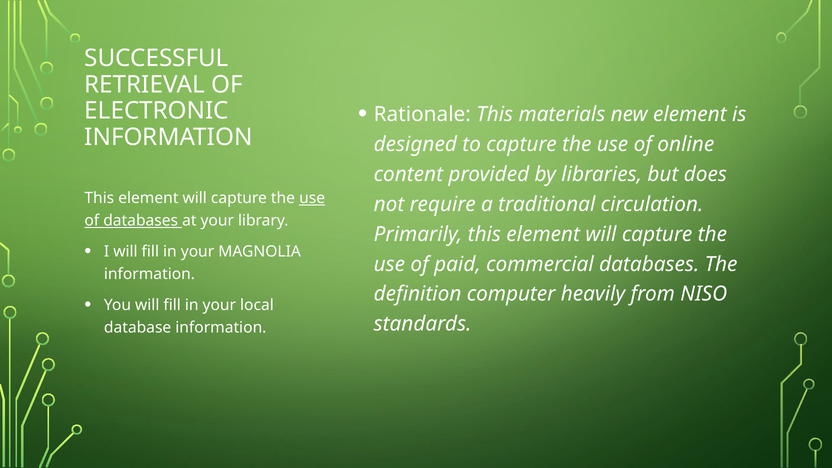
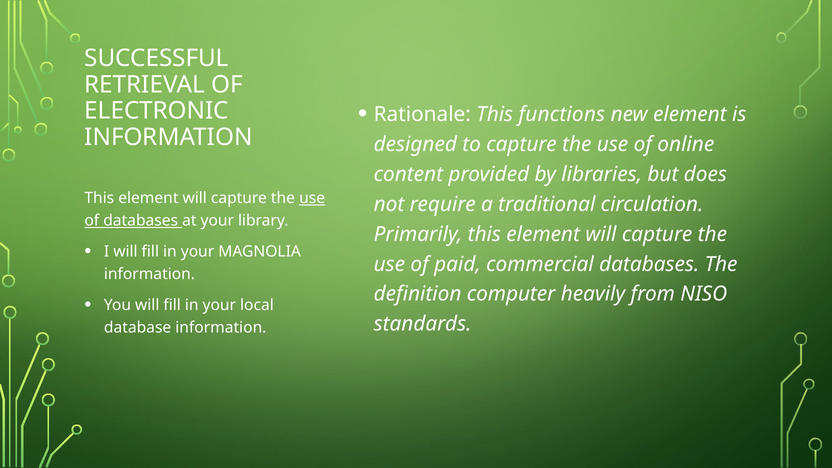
materials: materials -> functions (562, 114)
